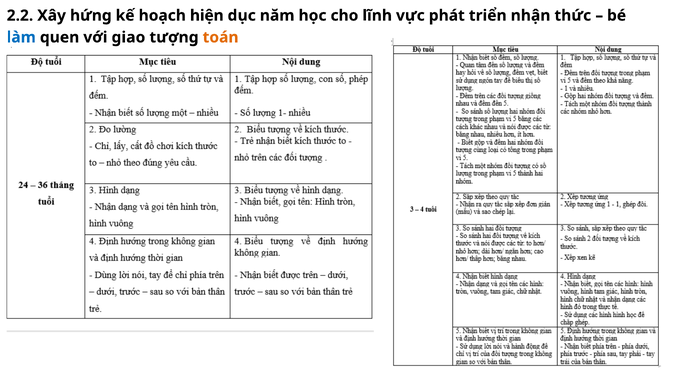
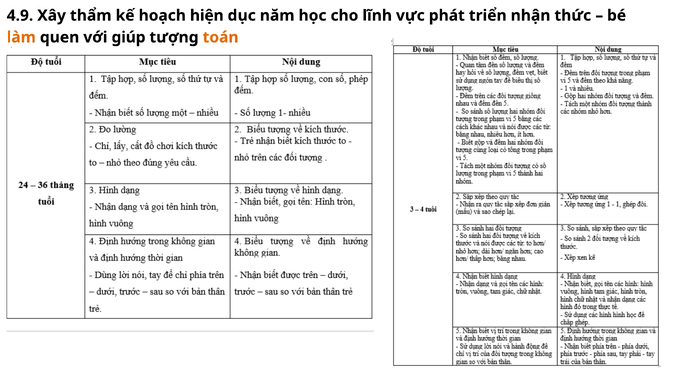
2.2: 2.2 -> 4.9 (20, 16)
hứng: hứng -> thẩm (91, 16)
làm colour: blue -> orange (21, 37)
giao: giao -> giúp (129, 37)
